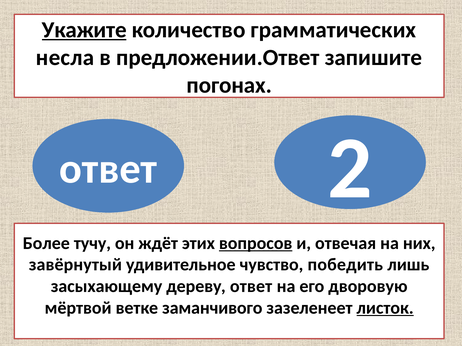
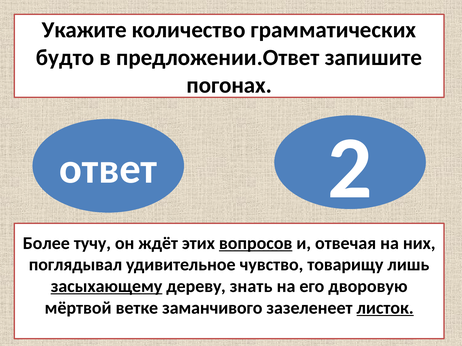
Укажите underline: present -> none (84, 30)
несла: несла -> будто (65, 58)
завёрнутый: завёрнутый -> поглядывал (75, 265)
победить: победить -> товарищу (345, 265)
засыхающему underline: none -> present (107, 287)
дереву ответ: ответ -> знать (251, 287)
